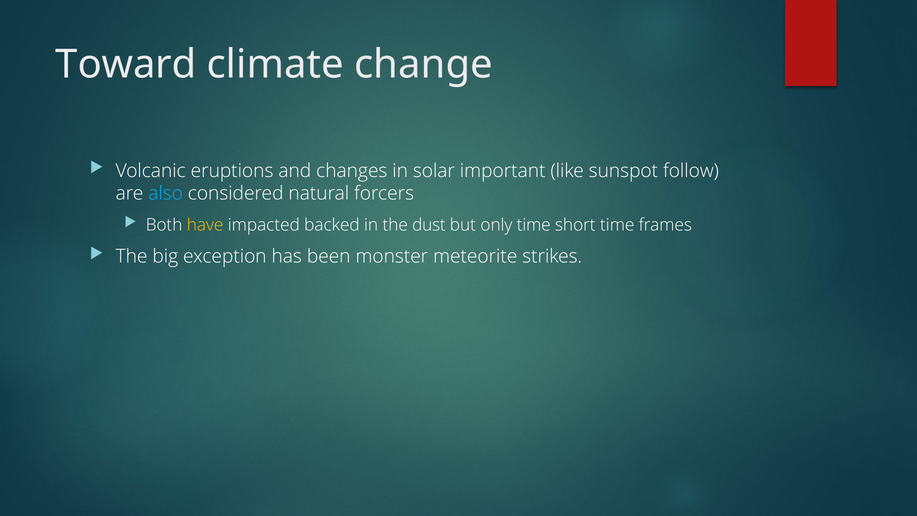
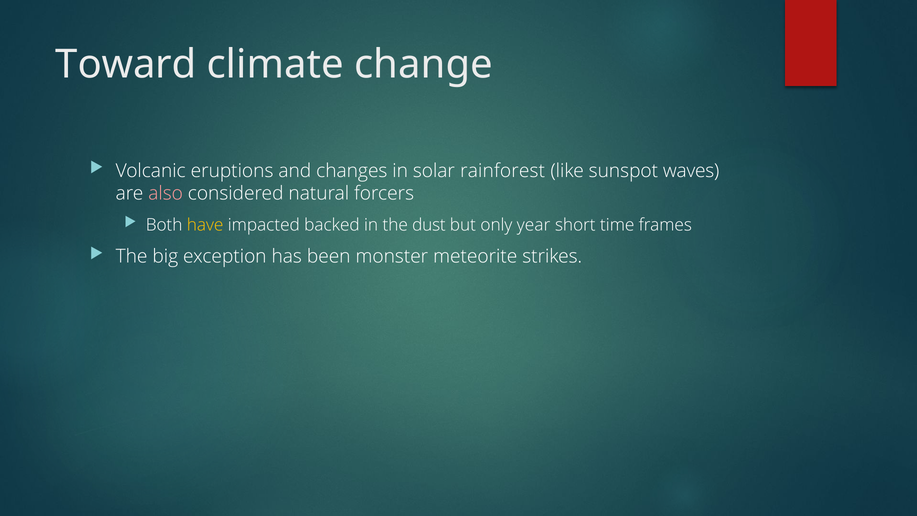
important: important -> rainforest (503, 171)
follow: follow -> waves (691, 171)
also colour: light blue -> pink (166, 194)
only time: time -> year (534, 225)
